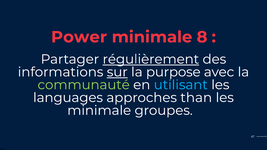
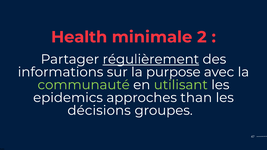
Power: Power -> Health (79, 37)
8: 8 -> 2 (202, 37)
sur underline: present -> none (117, 72)
utilisant colour: light blue -> light green (181, 85)
languages: languages -> epidemics (68, 98)
minimale: minimale -> décisions (99, 111)
